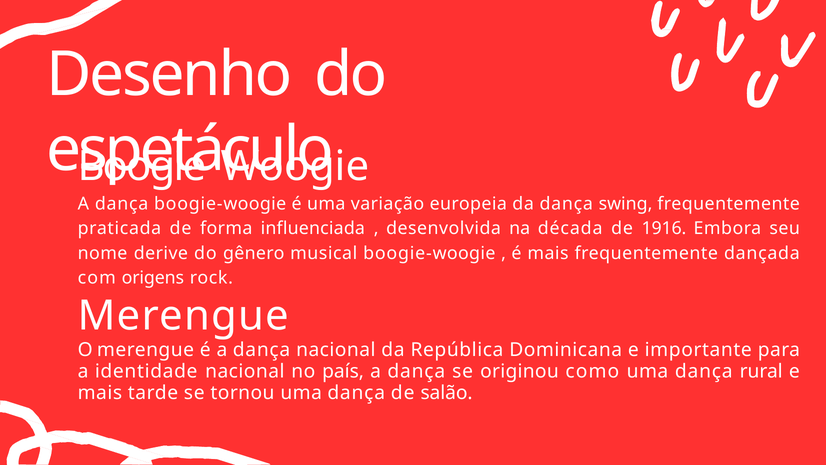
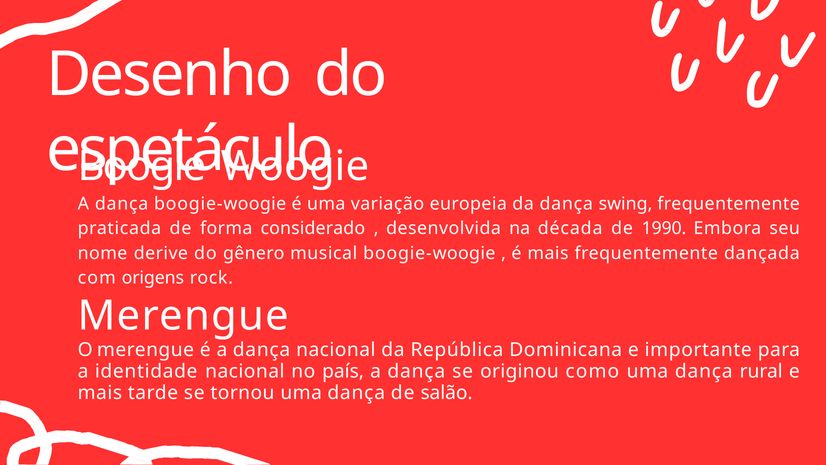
influenciada: influenciada -> considerado (313, 228)
1916: 1916 -> 1990 (664, 228)
